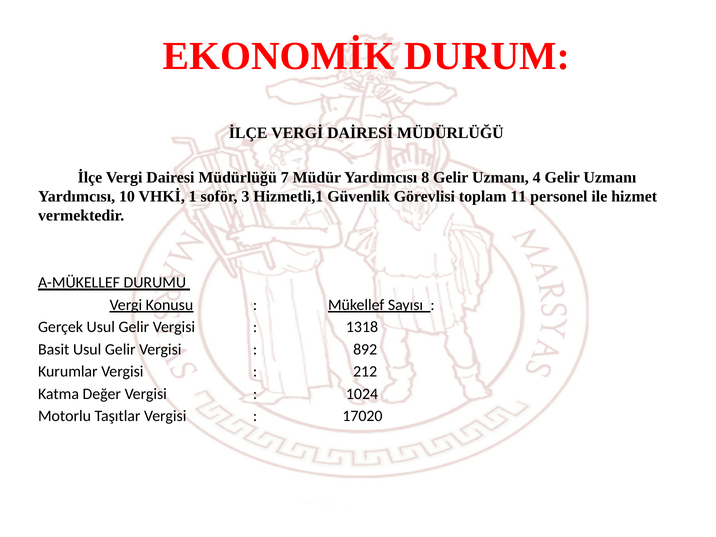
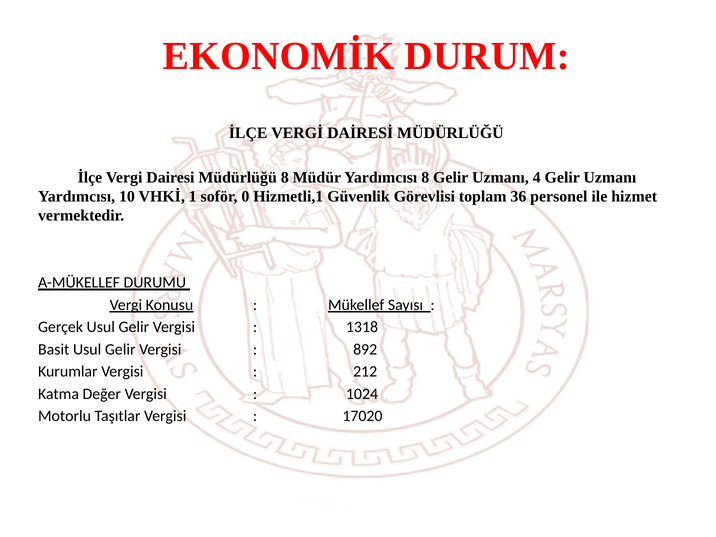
Müdürlüğü 7: 7 -> 8 (285, 178)
3: 3 -> 0 (245, 197)
11: 11 -> 36 (518, 197)
